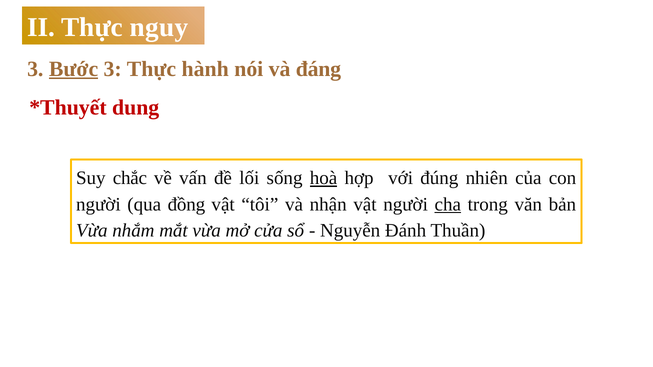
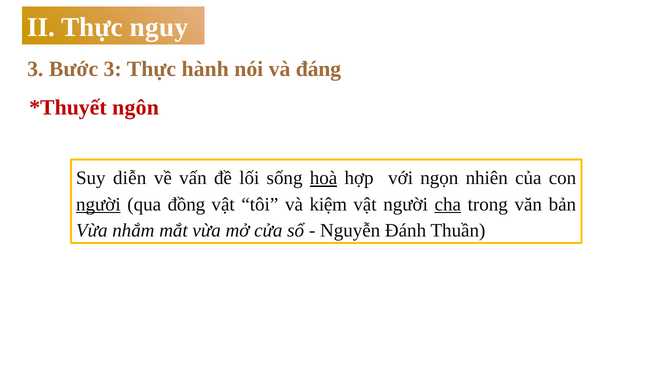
Bước underline: present -> none (74, 69)
dung: dung -> ngôn (136, 108)
chắc: chắc -> diễn (130, 178)
đúng: đúng -> ngọn (439, 178)
người underline: none -> present (98, 205)
nhận: nhận -> kiệm (328, 205)
